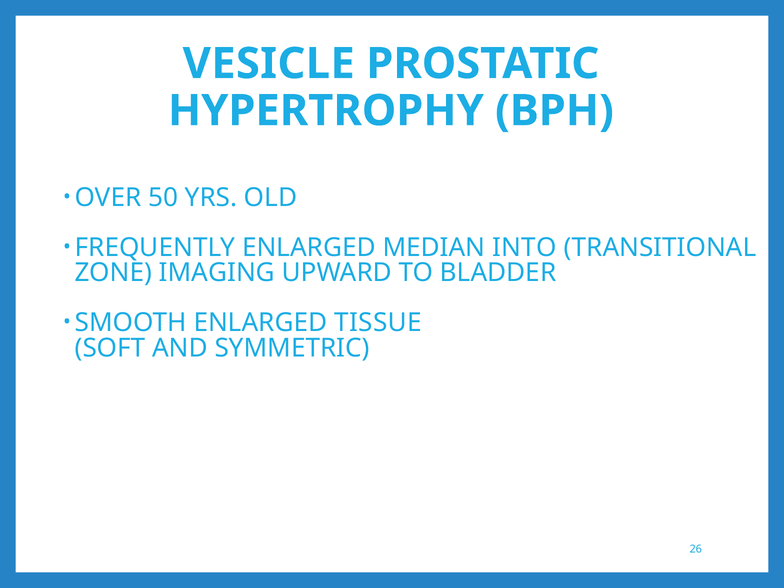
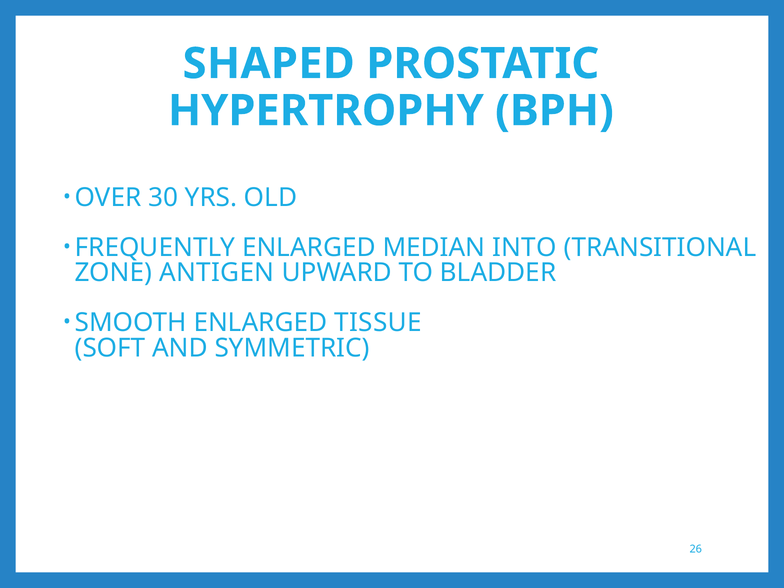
VESICLE: VESICLE -> SHAPED (269, 64)
50: 50 -> 30 (163, 197)
IMAGING: IMAGING -> ANTIGEN (217, 273)
